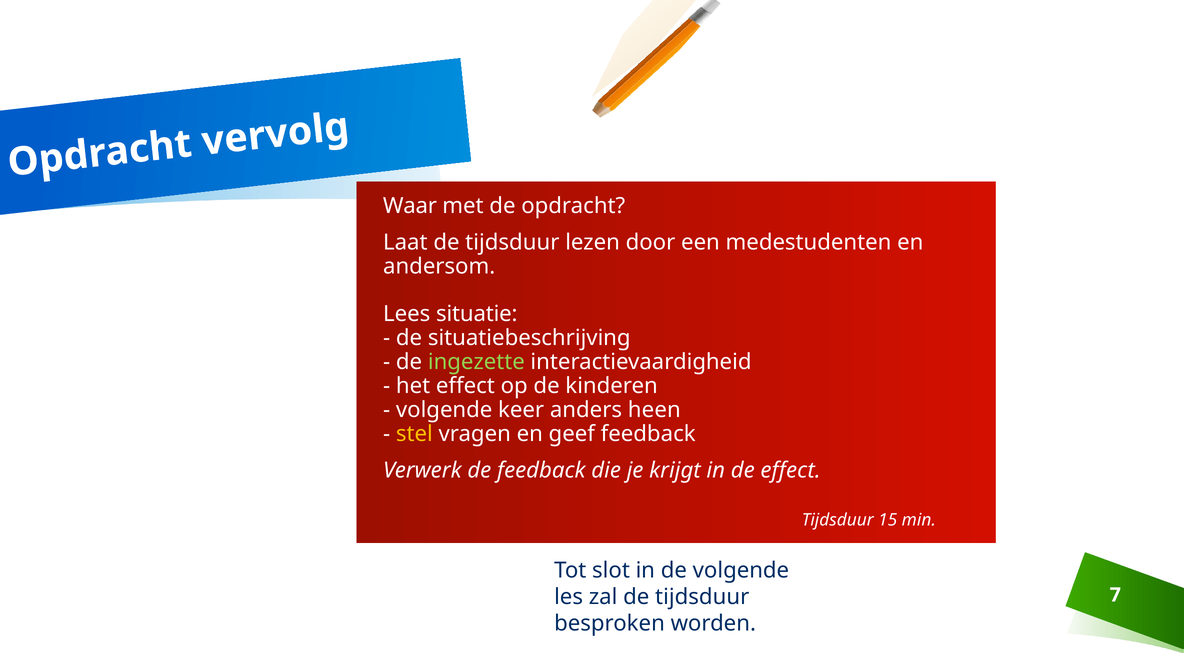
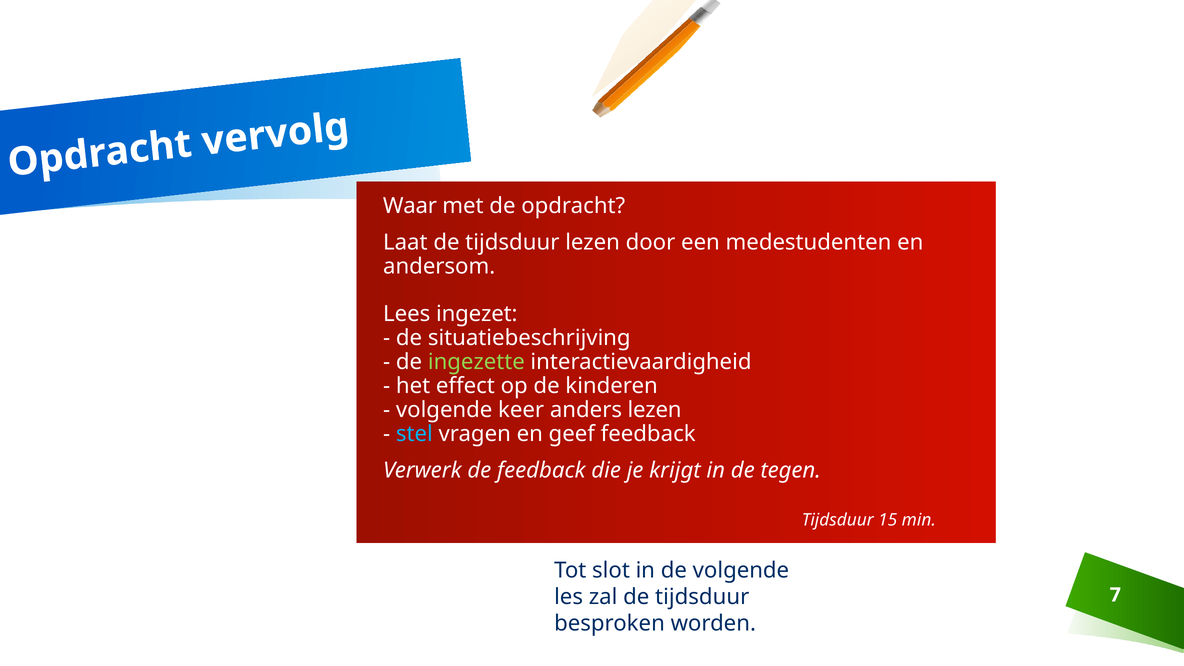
situatie: situatie -> ingezet (477, 314)
anders heen: heen -> lezen (655, 410)
stel colour: yellow -> light blue (414, 434)
de effect: effect -> tegen (791, 470)
